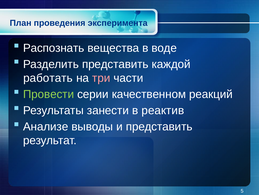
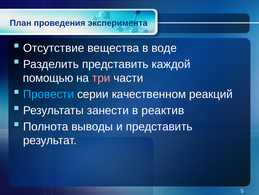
Распознать: Распознать -> Отсутствие (54, 48)
работать: работать -> помощью (48, 78)
Провести colour: light green -> light blue (49, 94)
Анализе: Анализе -> Полнота (46, 126)
